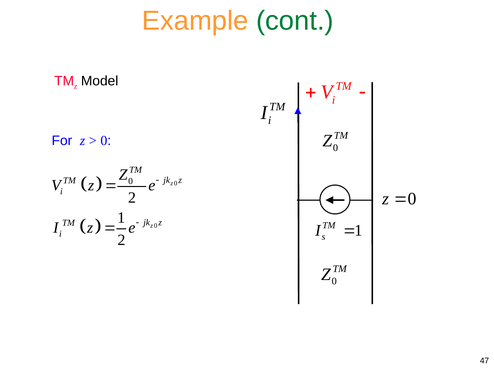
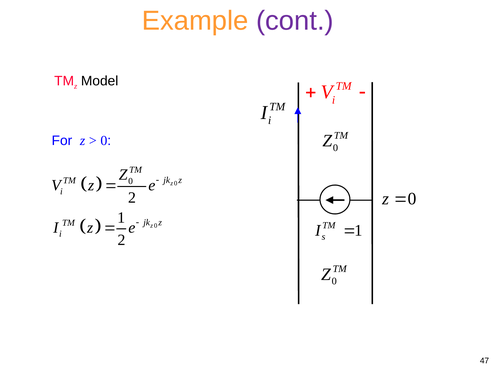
cont colour: green -> purple (295, 21)
